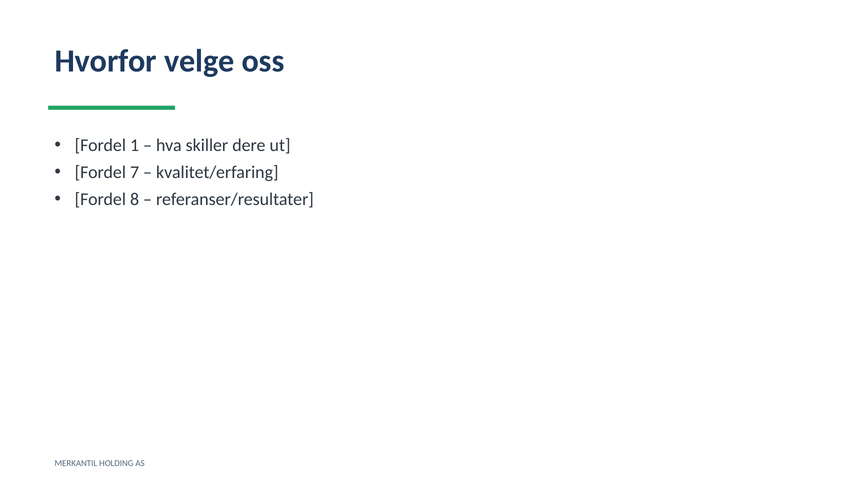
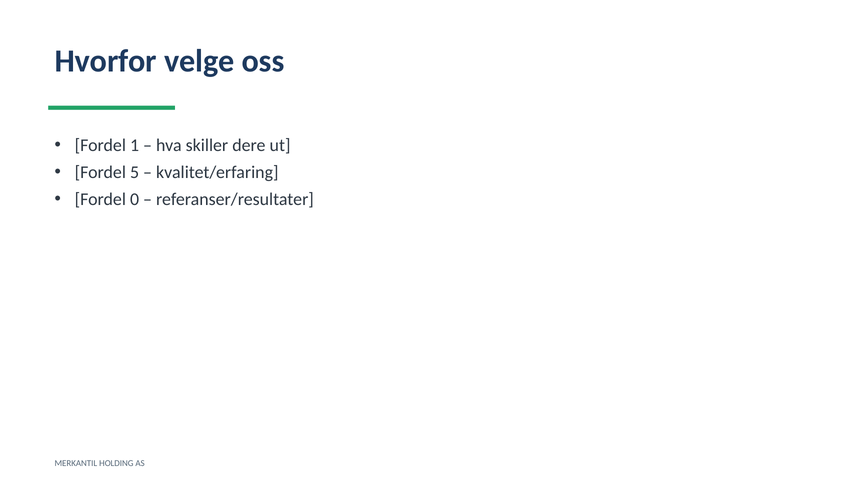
7: 7 -> 5 (135, 172)
8: 8 -> 0 (135, 199)
